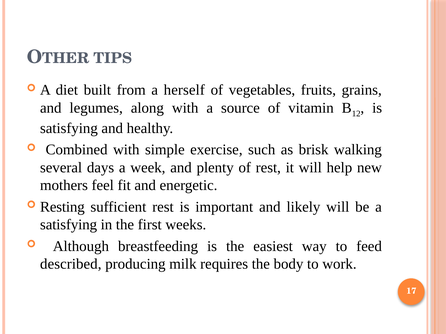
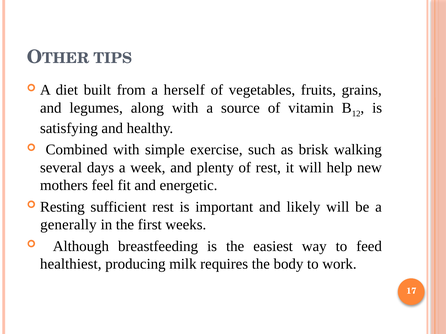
satisfying: satisfying -> generally (68, 225)
described: described -> healthiest (71, 264)
